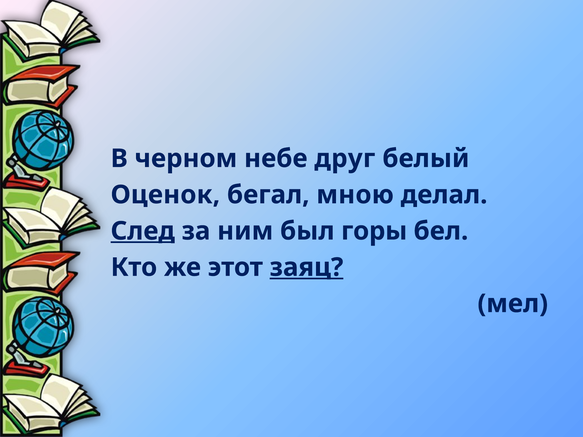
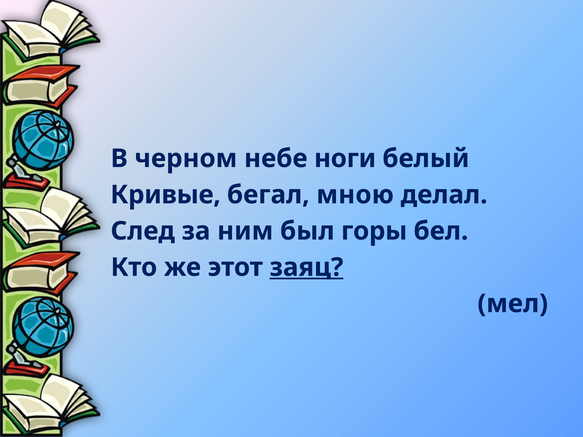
друг: друг -> ноги (345, 159)
Оценок: Оценок -> Кривые (166, 195)
След underline: present -> none (143, 231)
